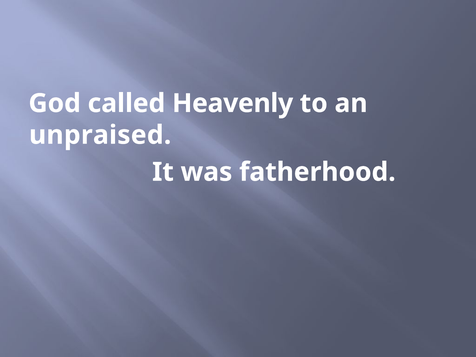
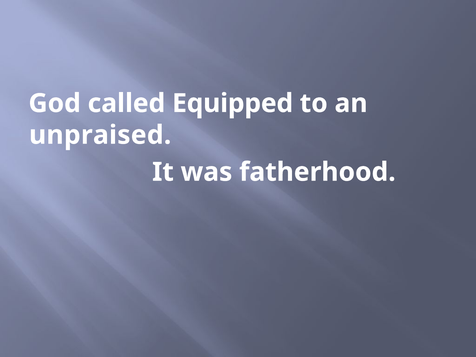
Heavenly: Heavenly -> Equipped (233, 103)
